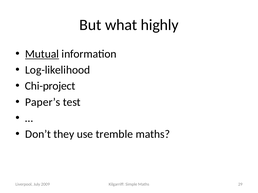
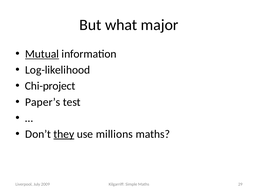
highly: highly -> major (160, 25)
they underline: none -> present (64, 134)
tremble: tremble -> millions (114, 134)
